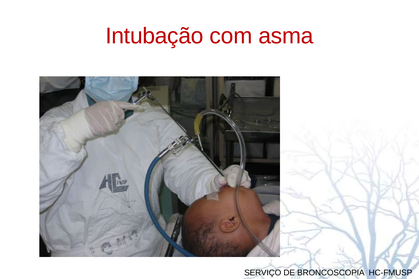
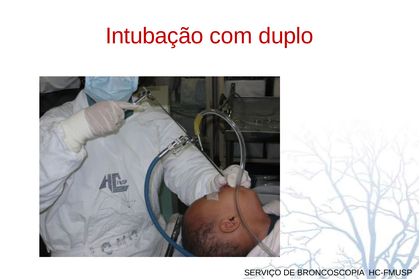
asma: asma -> duplo (286, 36)
